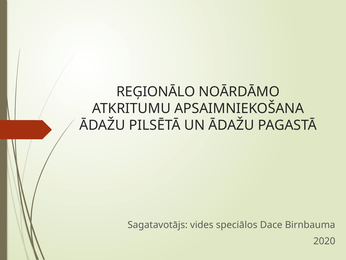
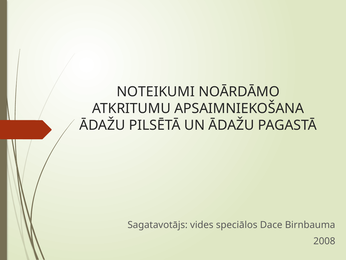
REĢIONĀLO: REĢIONĀLO -> NOTEIKUMI (156, 91)
2020: 2020 -> 2008 (324, 241)
